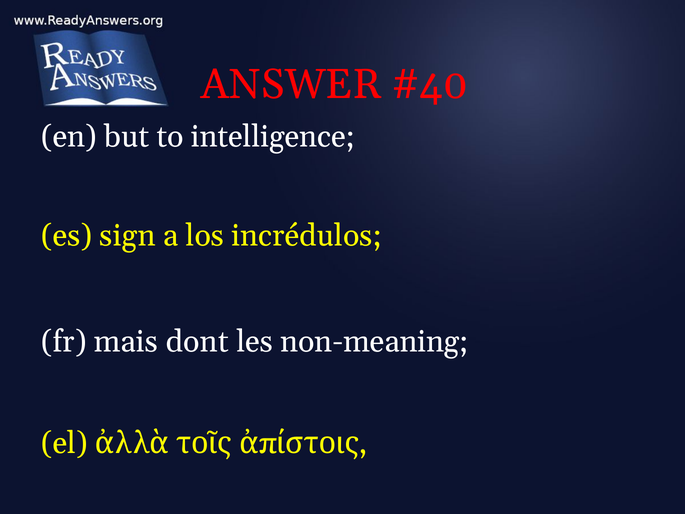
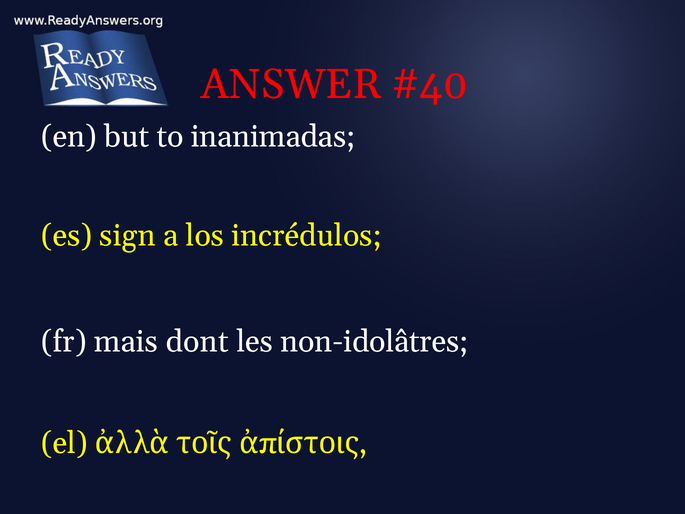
intelligence: intelligence -> inanimadas (273, 136)
non-meaning: non-meaning -> non-idolâtres (375, 341)
